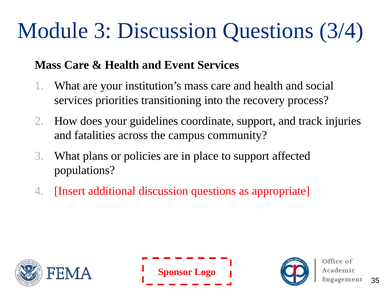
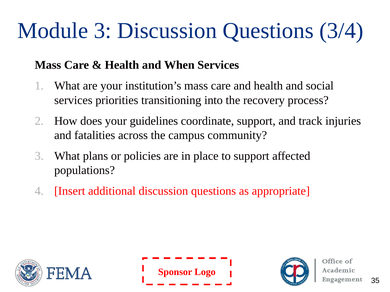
Event: Event -> When (179, 65)
